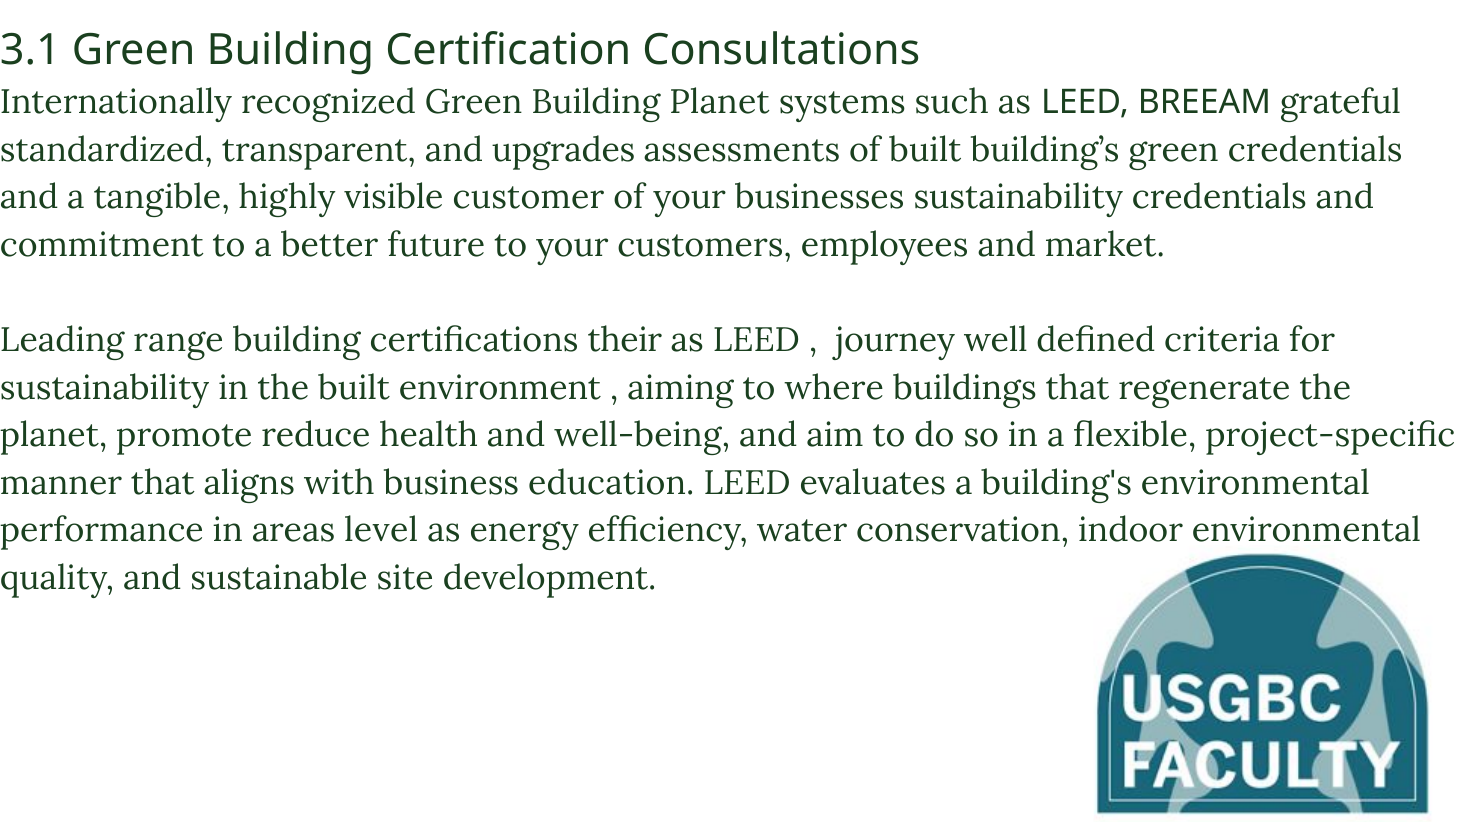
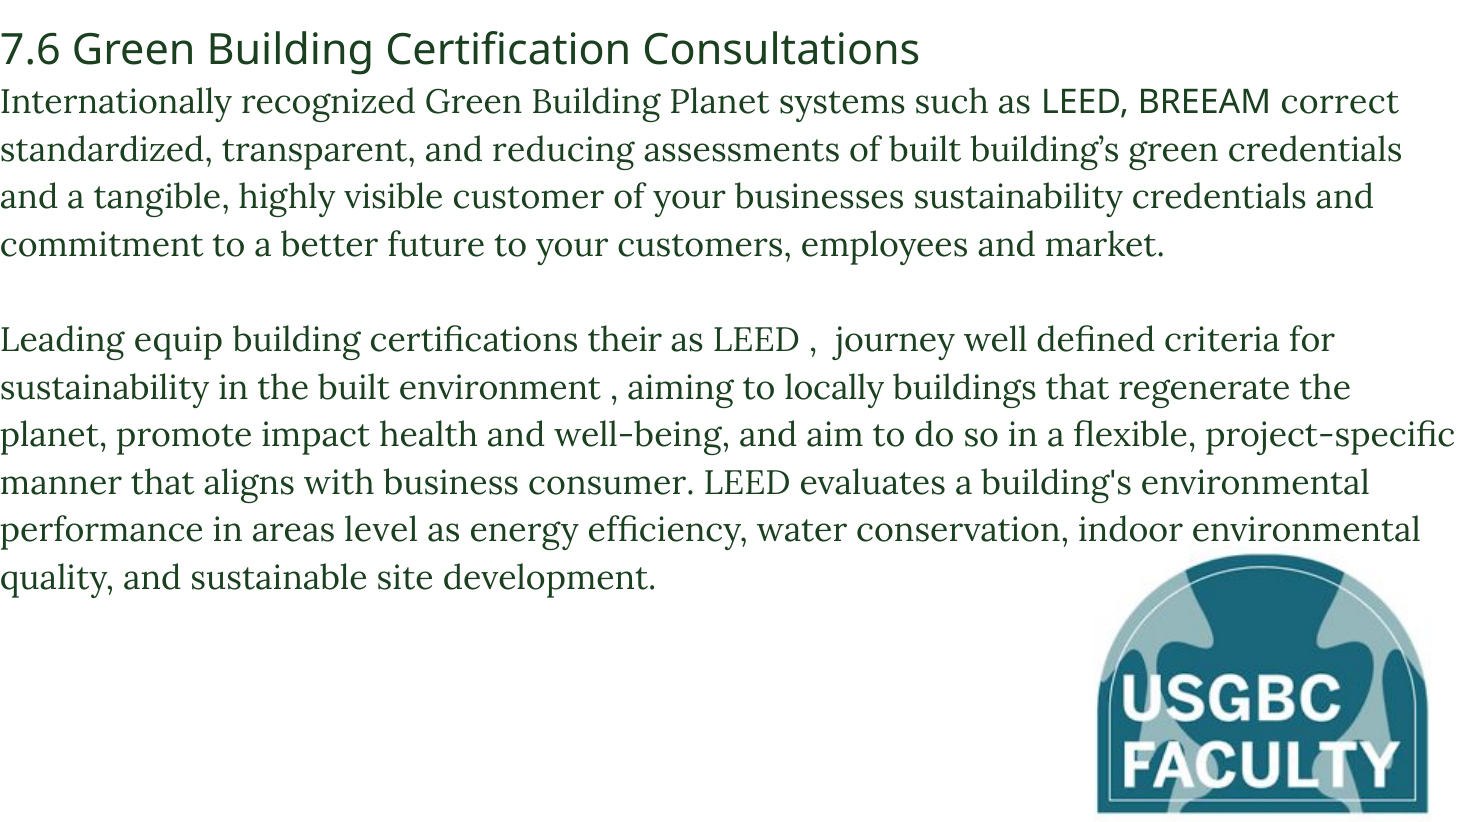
3.1: 3.1 -> 7.6 (30, 50)
grateful: grateful -> correct (1340, 103)
upgrades: upgrades -> reducing (563, 150)
range: range -> equip (178, 340)
where: where -> locally (834, 388)
reduce: reduce -> impact (316, 435)
education: education -> consumer (611, 483)
